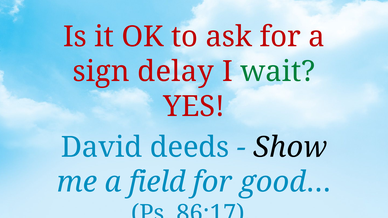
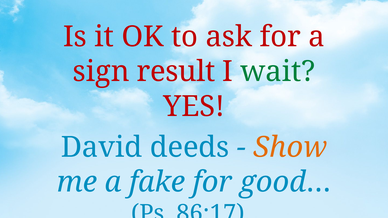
delay: delay -> result (176, 72)
Show colour: black -> orange (290, 147)
field: field -> fake (157, 182)
